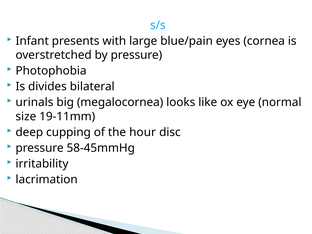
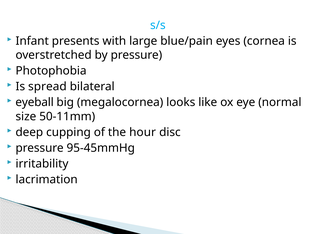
divides: divides -> spread (47, 87)
urinals: urinals -> eyeball (35, 102)
19-11mm: 19-11mm -> 50-11mm (67, 116)
58-45mmHg: 58-45mmHg -> 95-45mmHg (101, 148)
